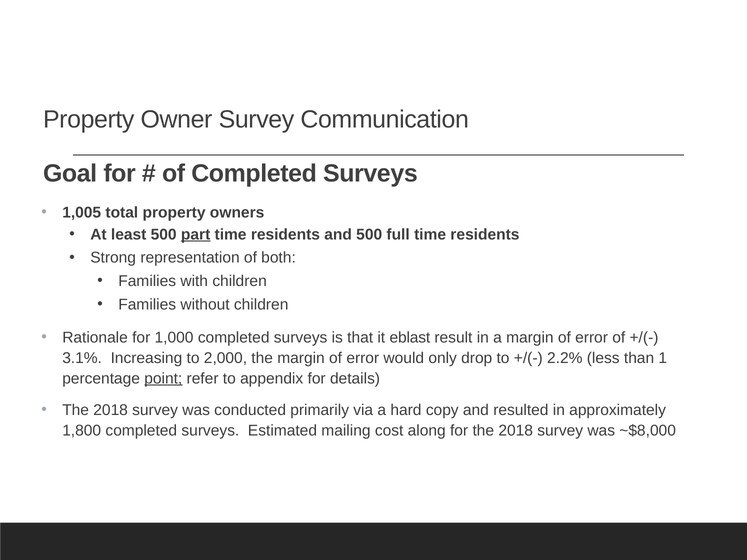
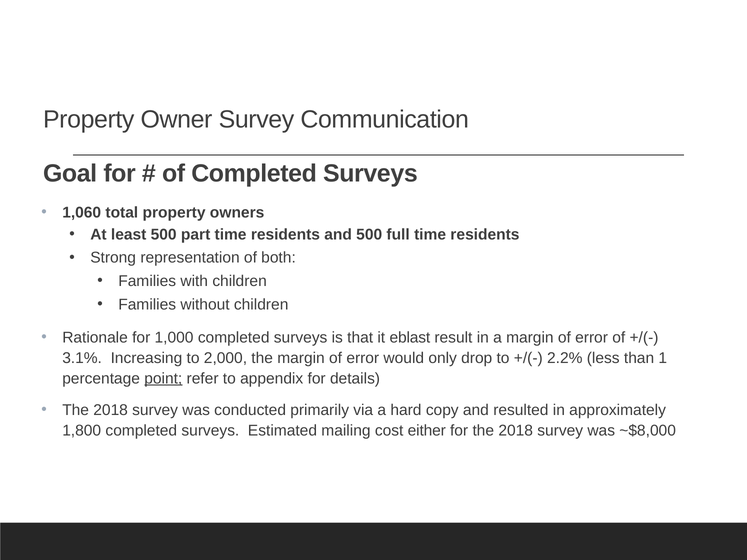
1,005: 1,005 -> 1,060 (82, 213)
part underline: present -> none (196, 235)
along: along -> either (427, 431)
